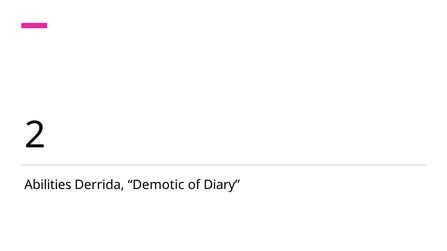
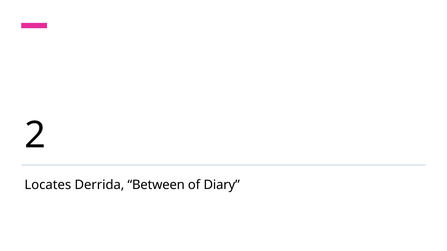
Abilities: Abilities -> Locates (48, 185)
Demotic: Demotic -> Between (156, 185)
